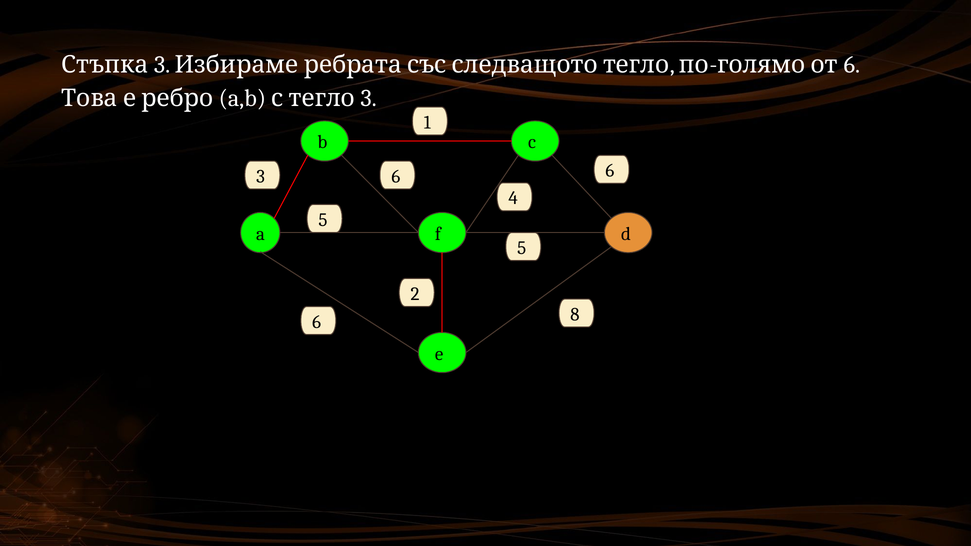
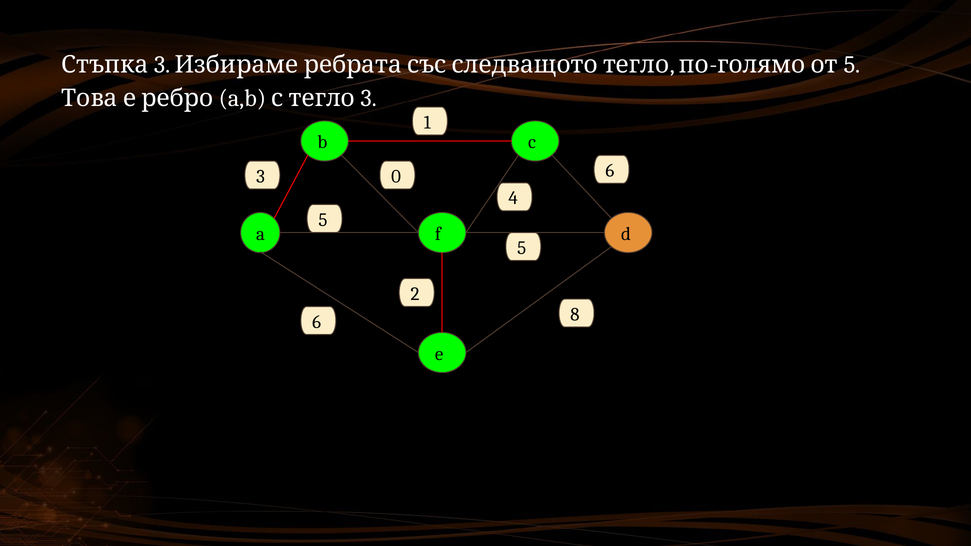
6: 6 -> 5 (852, 65)
3 6: 6 -> 0 (396, 176)
